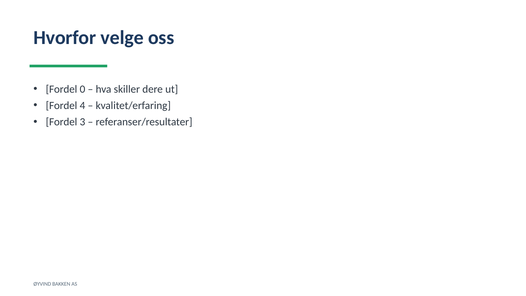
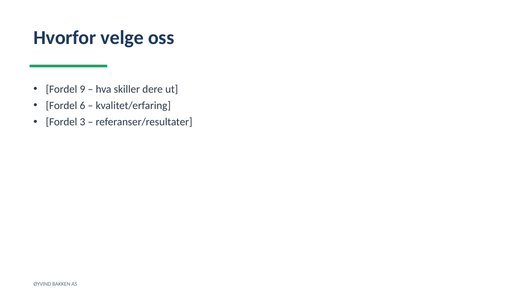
0: 0 -> 9 (82, 89)
4: 4 -> 6 (82, 106)
